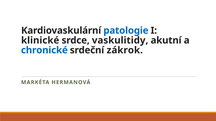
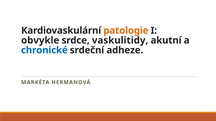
patologie colour: blue -> orange (126, 31)
klinické: klinické -> obvykle (40, 40)
zákrok: zákrok -> adheze (125, 50)
